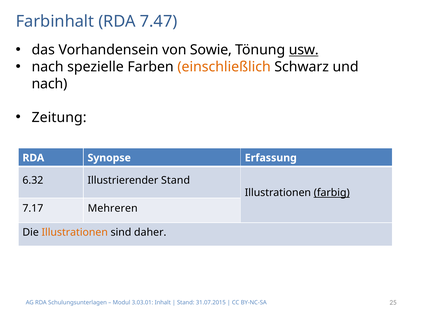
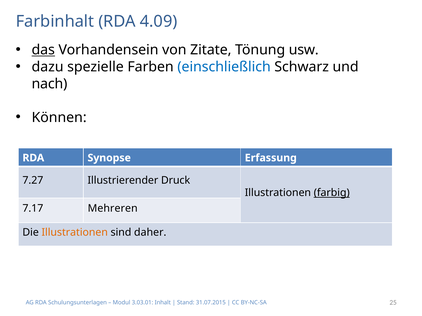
7.47: 7.47 -> 4.09 (159, 21)
das underline: none -> present (43, 50)
Sowie: Sowie -> Zitate (211, 50)
usw underline: present -> none (304, 50)
nach: nach -> dazu (48, 67)
einschließlich colour: orange -> blue (224, 67)
Zeitung: Zeitung -> Können (59, 118)
6.32: 6.32 -> 7.27 (33, 181)
Illustrierender Stand: Stand -> Druck (176, 181)
